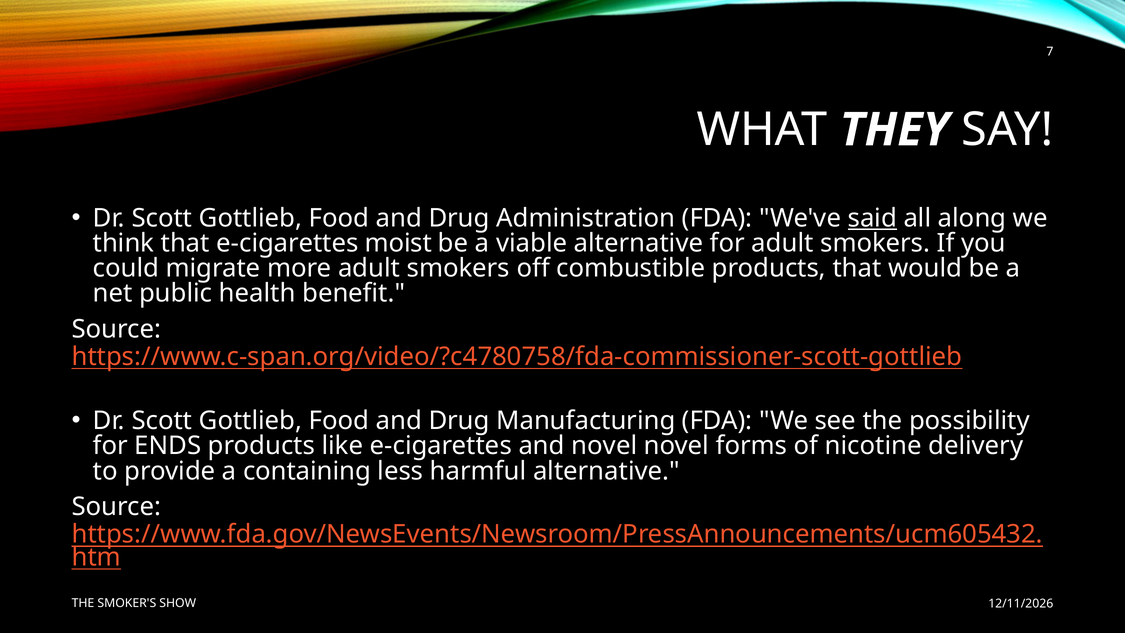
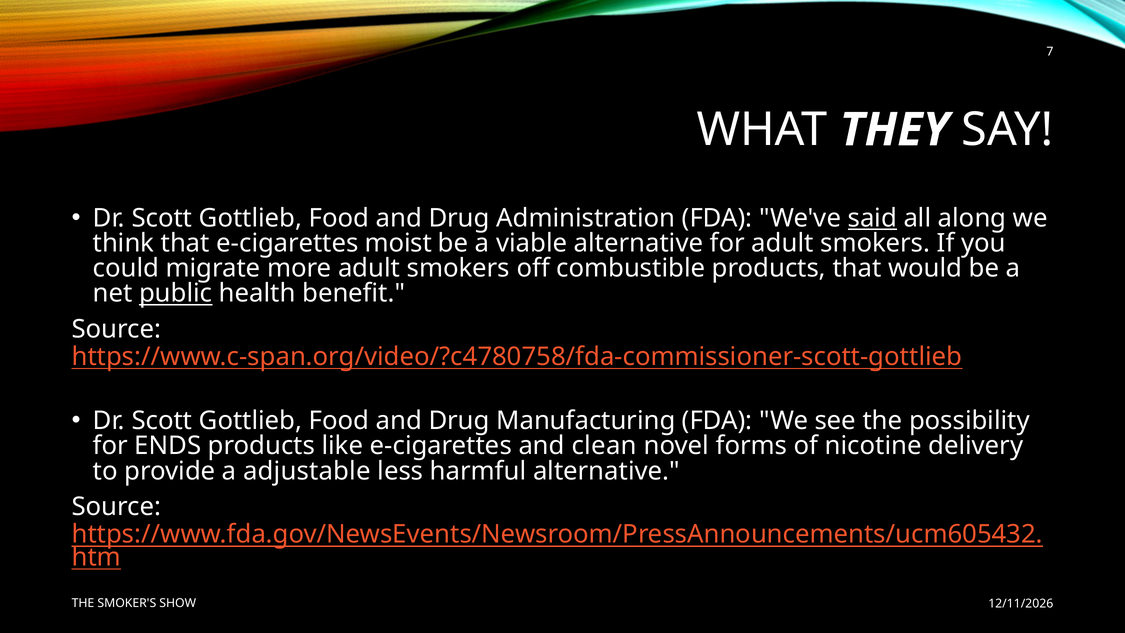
public underline: none -> present (176, 293)
and novel: novel -> clean (604, 446)
containing: containing -> adjustable (307, 471)
